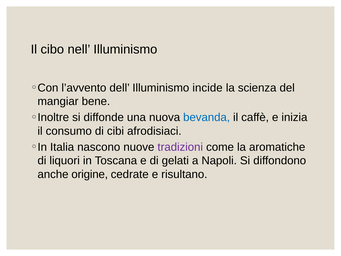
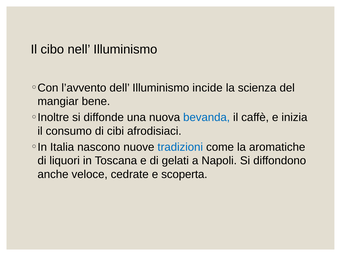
tradizioni colour: purple -> blue (180, 147)
origine: origine -> veloce (90, 174)
risultano: risultano -> scoperta (184, 174)
